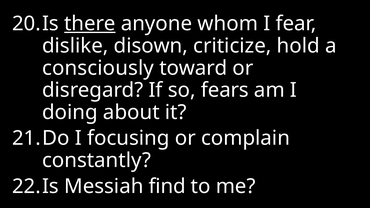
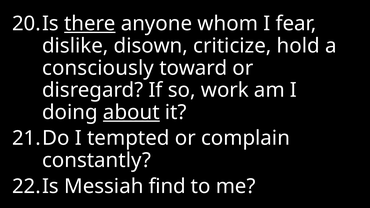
fears: fears -> work (225, 90)
about underline: none -> present (131, 112)
focusing: focusing -> tempted (128, 138)
